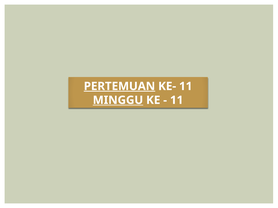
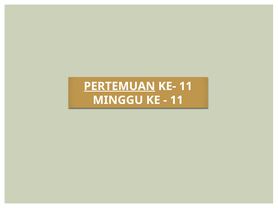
MINGGU underline: present -> none (118, 100)
